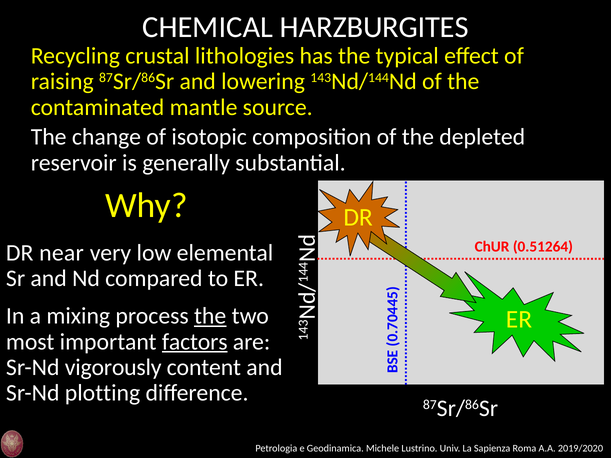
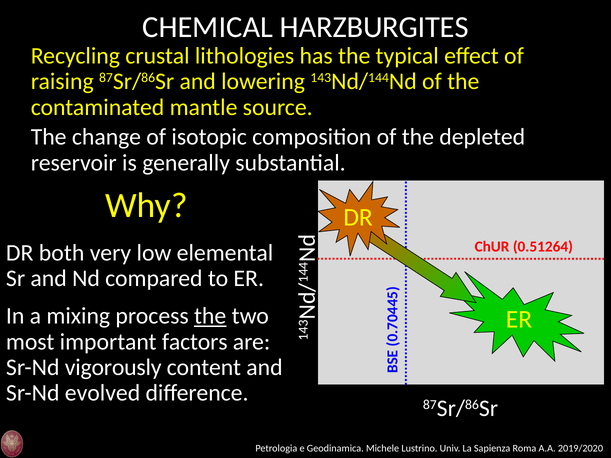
near: near -> both (62, 253)
factors underline: present -> none (195, 342)
plotting: plotting -> evolved (103, 393)
